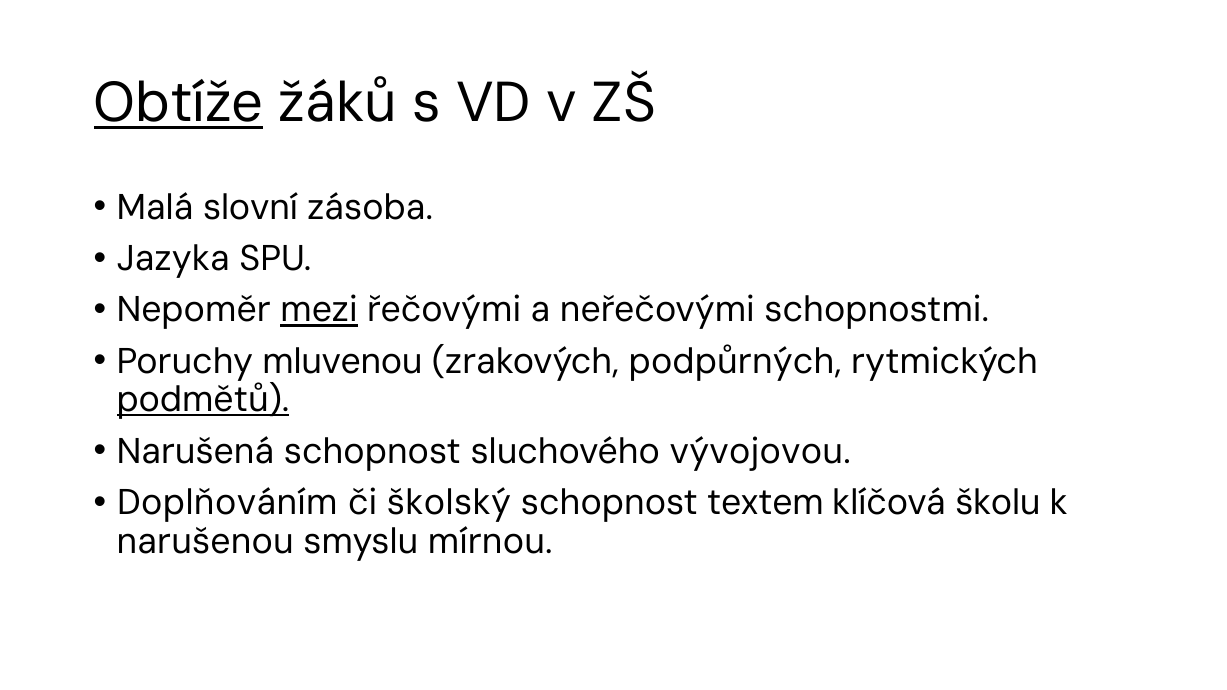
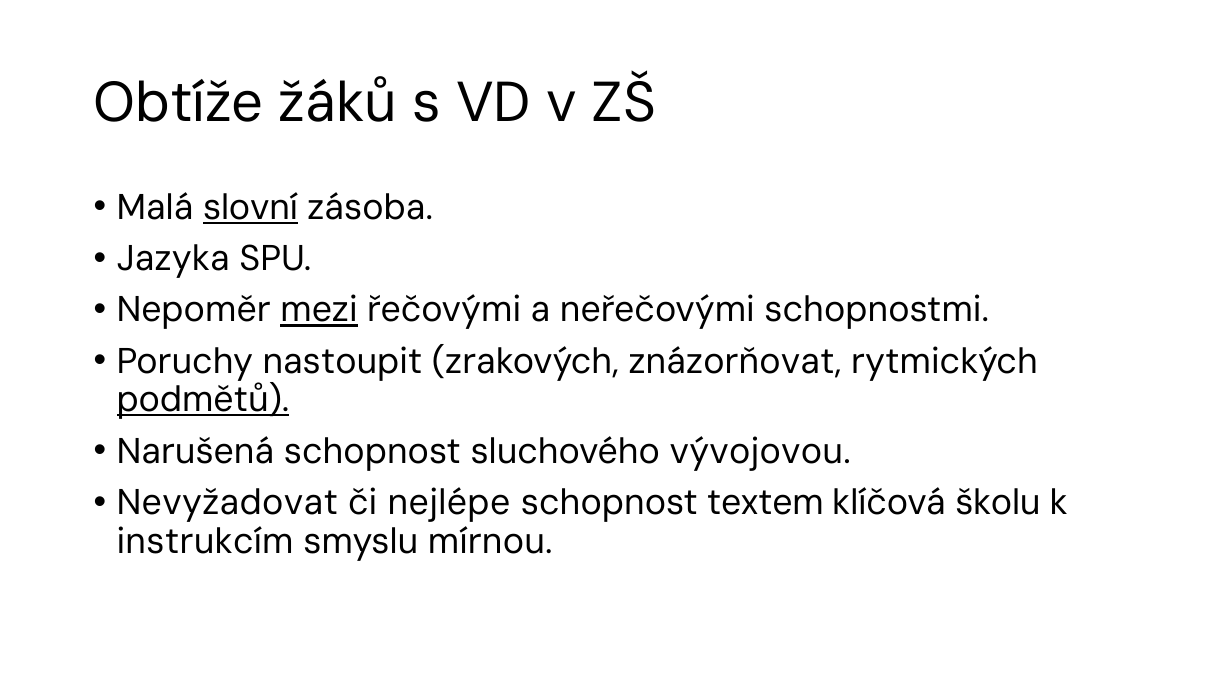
Obtíže underline: present -> none (179, 103)
slovní underline: none -> present (251, 207)
mluvenou: mluvenou -> nastoupit (342, 362)
podpůrných: podpůrných -> znázorňovat (735, 362)
Doplňováním: Doplňováním -> Nevyžadovat (227, 503)
školský: školský -> nejlépe (449, 503)
narušenou: narušenou -> instrukcím (205, 541)
